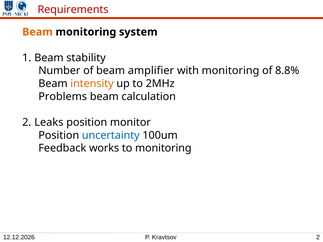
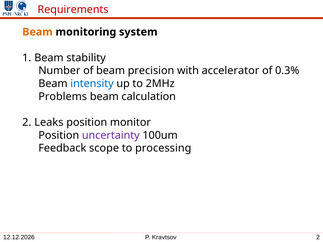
amplifier: amplifier -> precision (151, 71)
with monitoring: monitoring -> accelerator (230, 71)
8.8%: 8.8% -> 0.3% (287, 71)
intensity colour: orange -> blue (92, 84)
uncertainty colour: blue -> purple (111, 135)
works: works -> scope (104, 148)
to monitoring: monitoring -> processing (163, 148)
